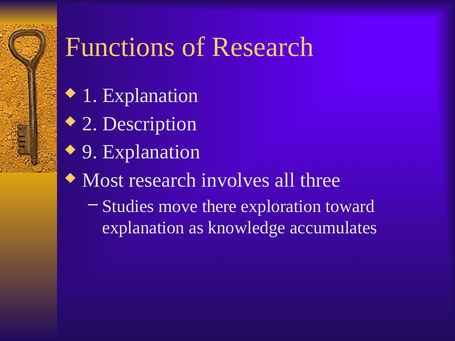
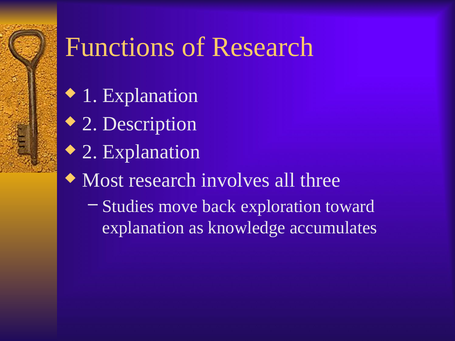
9: 9 -> 2 (90, 152)
there: there -> back (219, 207)
